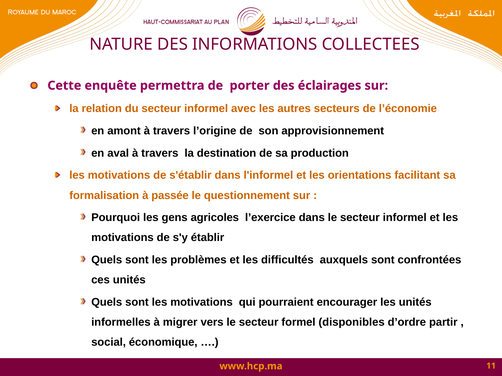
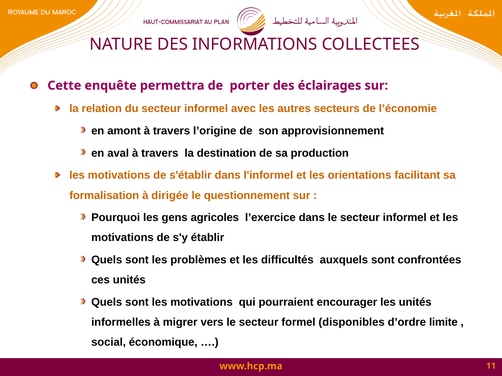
passée: passée -> dirigée (170, 196)
partir: partir -> limite (443, 323)
